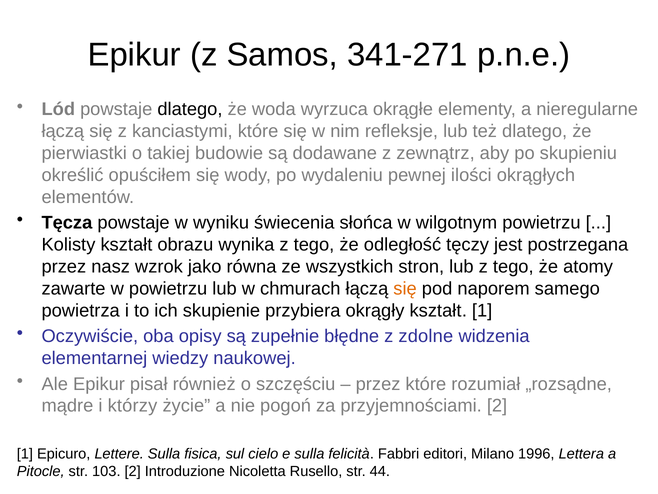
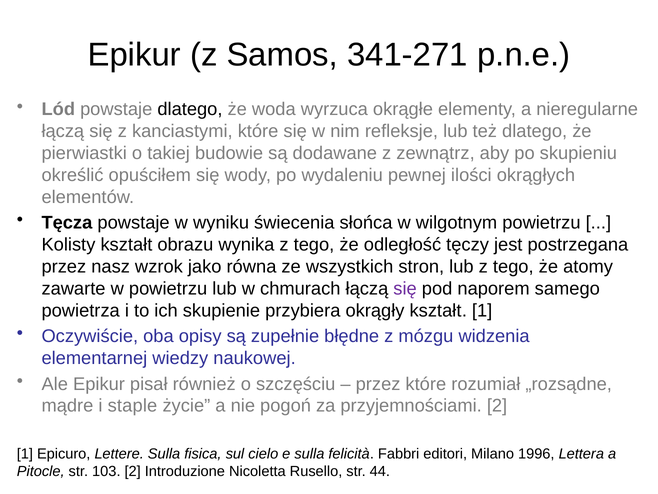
się colour: orange -> purple (405, 289)
zdolne: zdolne -> mózgu (426, 336)
którzy: którzy -> staple (132, 406)
